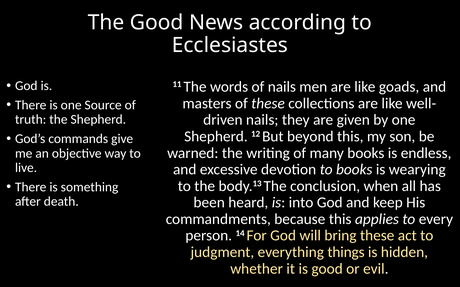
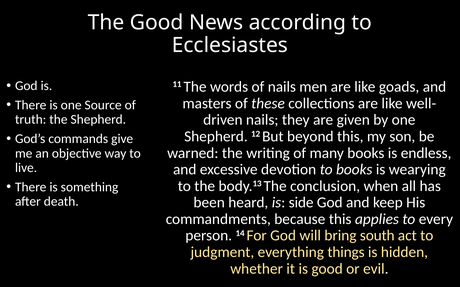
into: into -> side (301, 203)
bring these: these -> south (377, 236)
